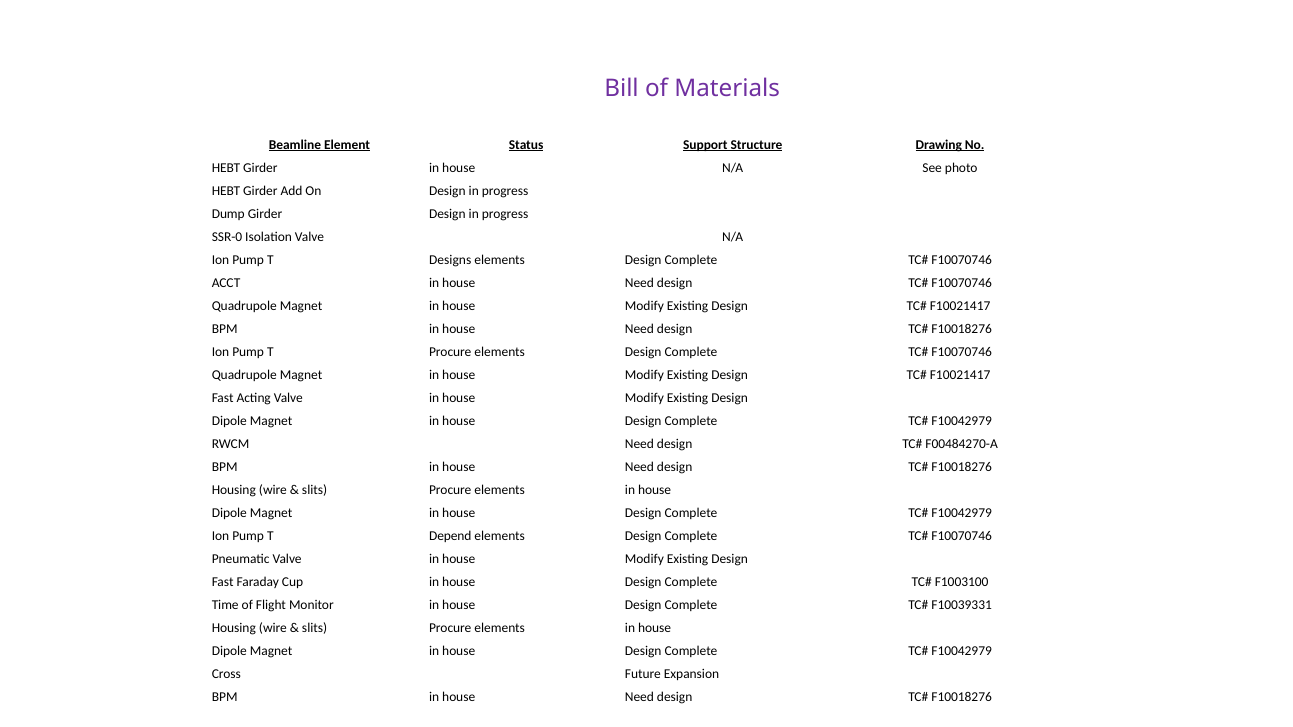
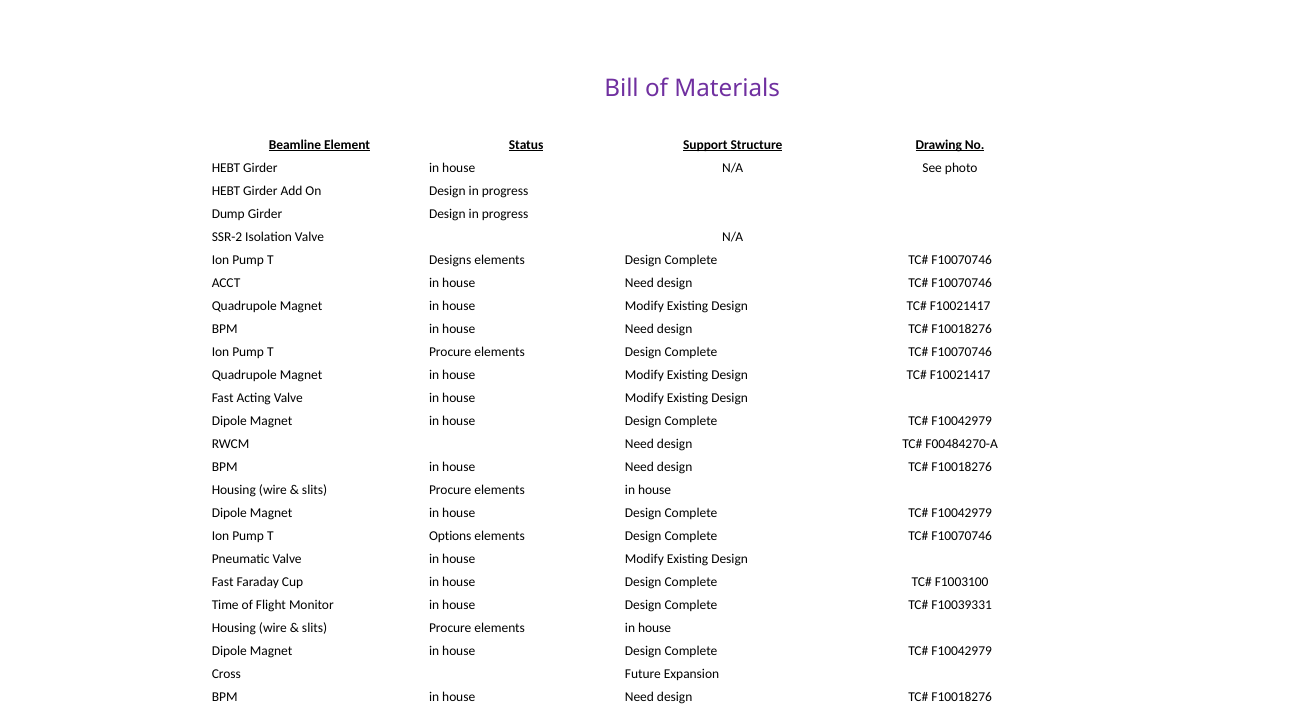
SSR-0: SSR-0 -> SSR-2 (227, 237)
Depend: Depend -> Options (450, 536)
